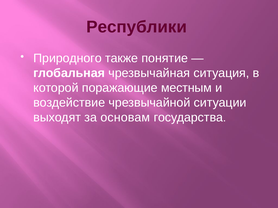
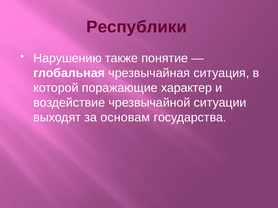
Природного: Природного -> Нарушению (68, 58)
местным: местным -> характер (186, 88)
